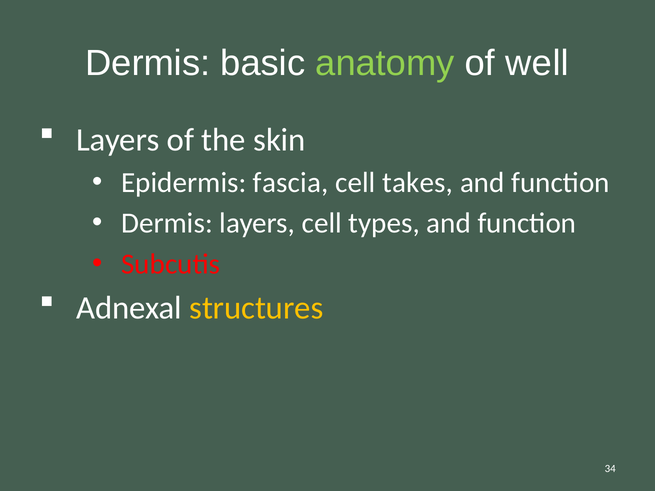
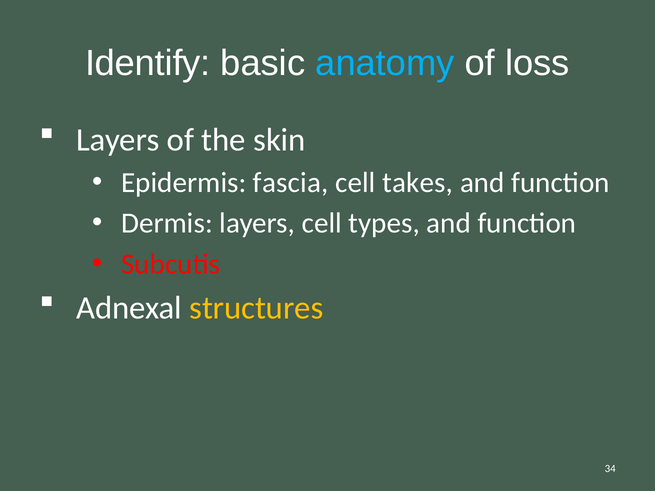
Dermis: Dermis -> Identify (148, 63)
anatomy colour: light green -> light blue (385, 63)
well: well -> loss (537, 63)
